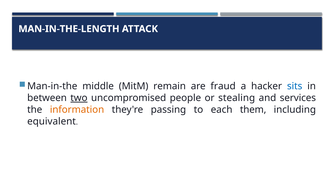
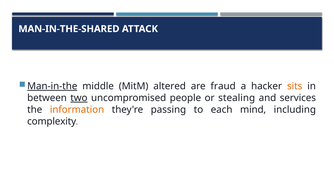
MAN-IN-THE-LENGTH: MAN-IN-THE-LENGTH -> MAN-IN-THE-SHARED (69, 29)
Man-in-the underline: none -> present (52, 86)
remain: remain -> altered (170, 86)
sits colour: blue -> orange (295, 86)
them: them -> mind (253, 110)
equivalent: equivalent -> complexity (52, 121)
